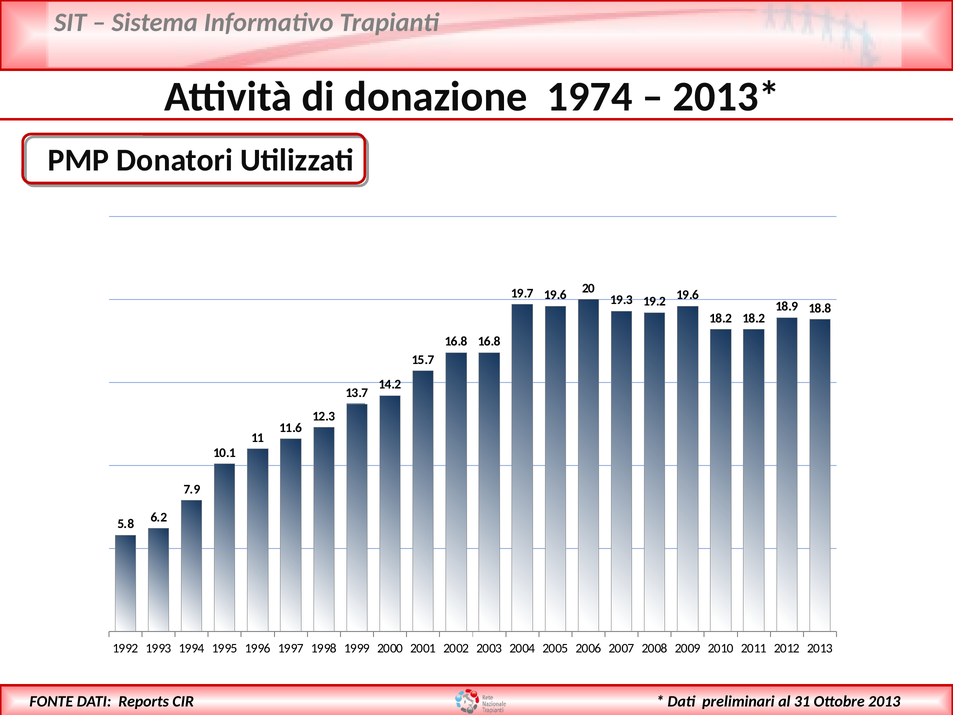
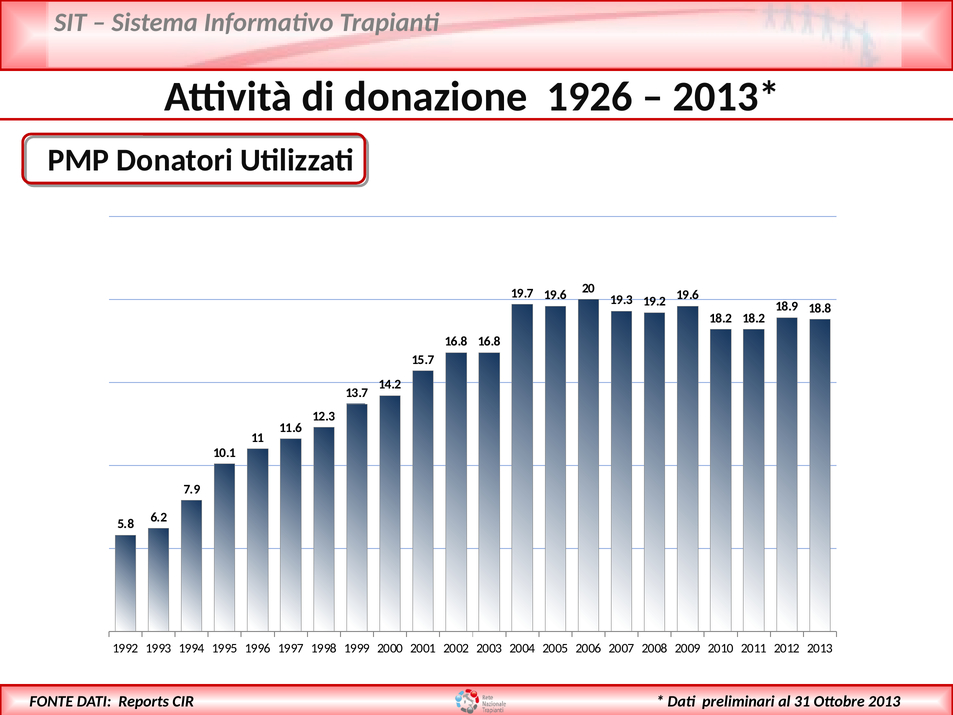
1974: 1974 -> 1926 (590, 97)
